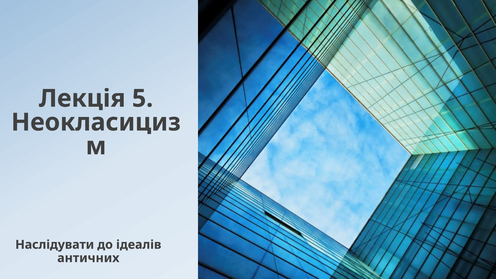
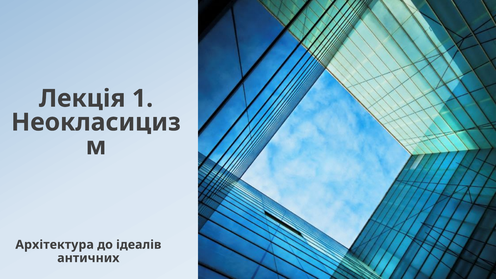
5: 5 -> 1 (143, 99)
Наслідувати: Наслідувати -> Архітектура (55, 245)
